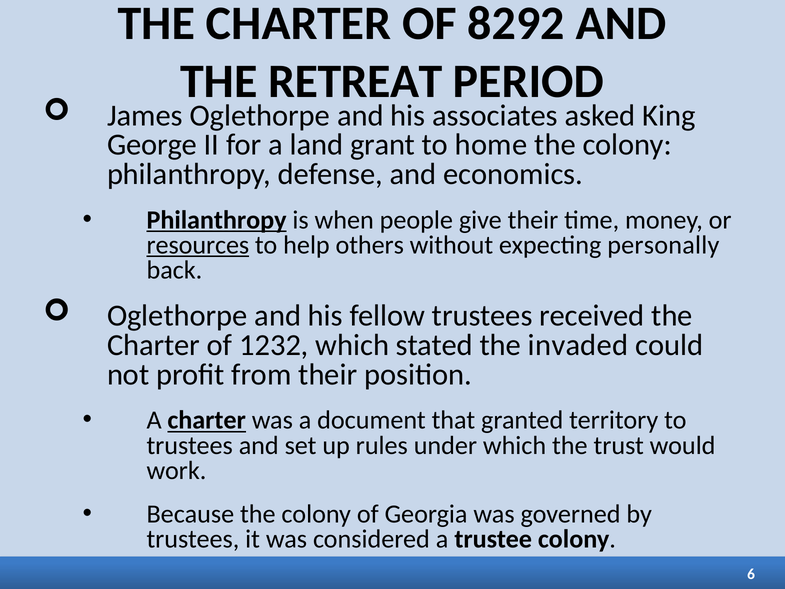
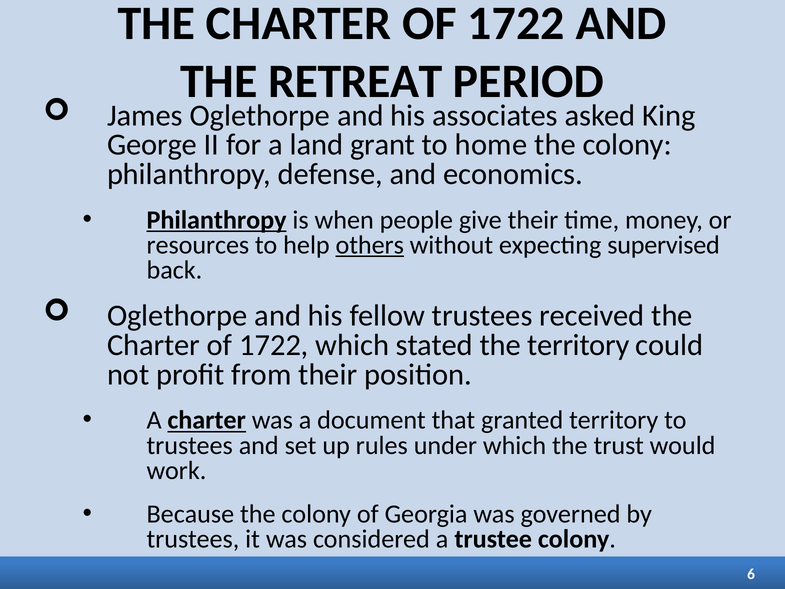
8292: 8292 -> 1722 (516, 24)
resources underline: present -> none (198, 245)
others underline: none -> present (370, 245)
personally: personally -> supervised (664, 245)
1232: 1232 -> 1722 (274, 345)
the invaded: invaded -> territory (578, 345)
